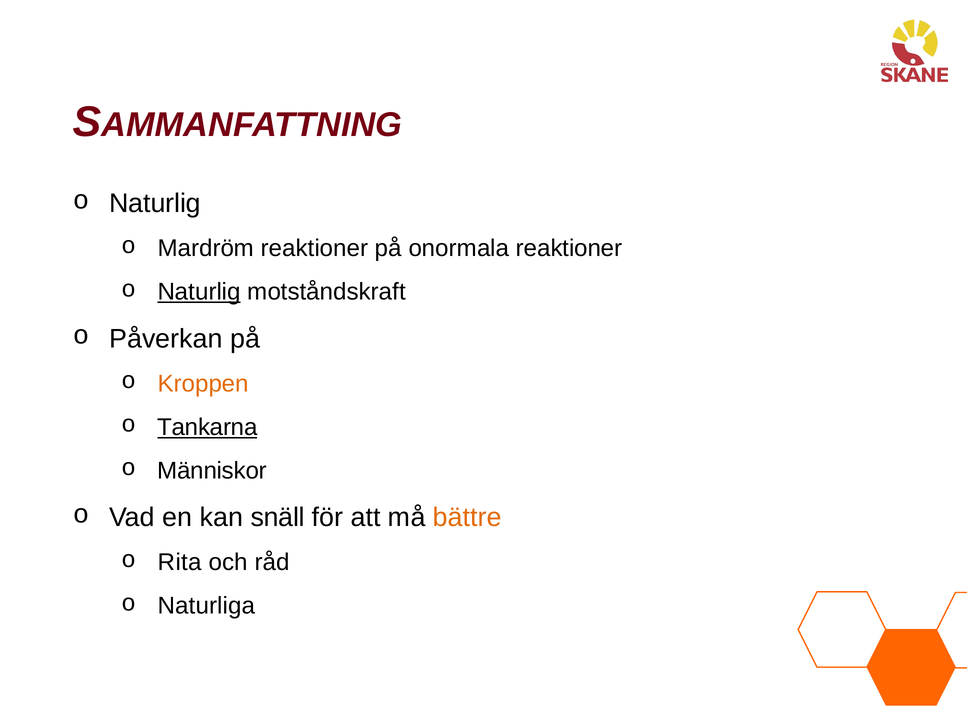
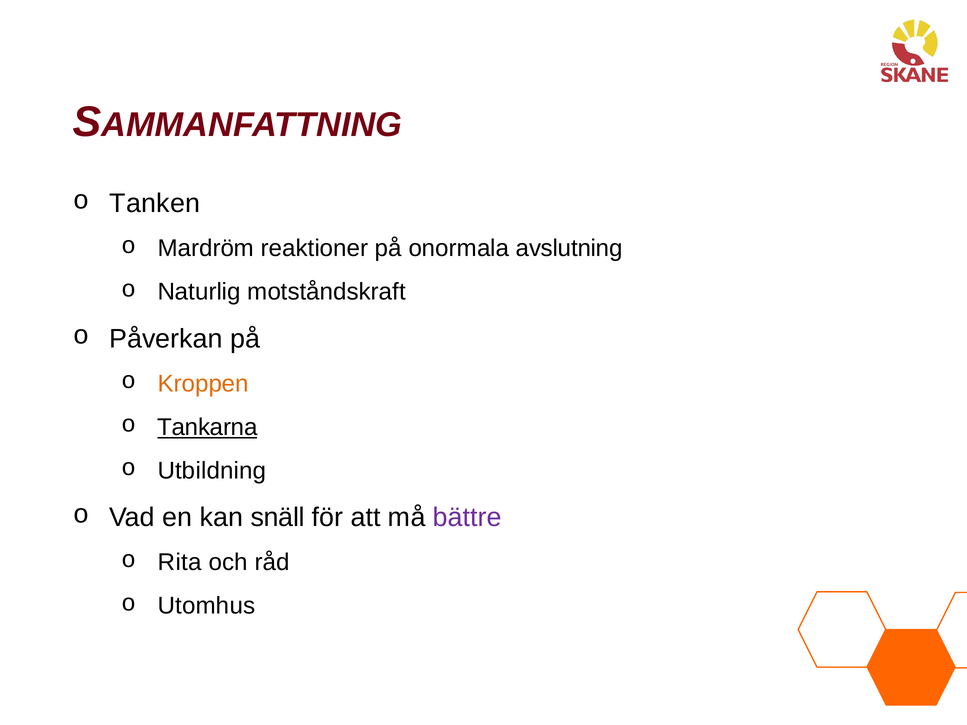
Naturlig: Naturlig -> Tanken (155, 203)
onormala reaktioner: reaktioner -> avslutning (569, 248)
Naturlig underline: present -> none (199, 292)
Människor: Människor -> Utbildning (212, 471)
bättre colour: orange -> purple (467, 518)
Naturliga: Naturliga -> Utomhus (206, 606)
